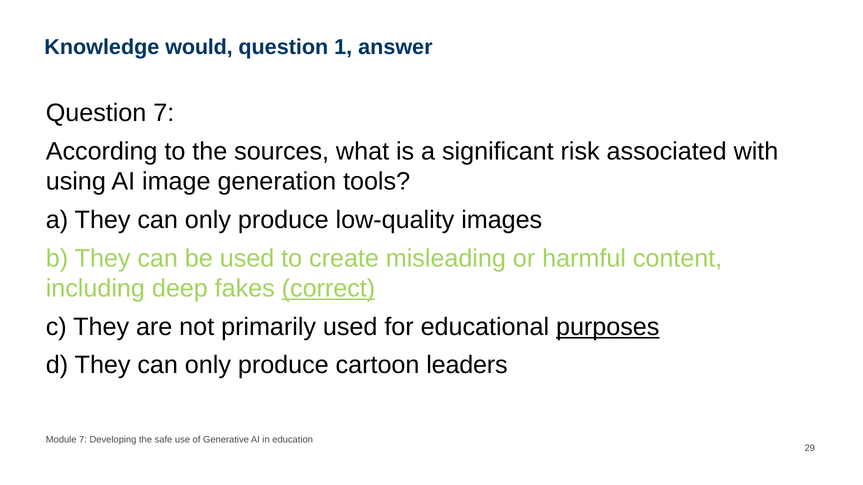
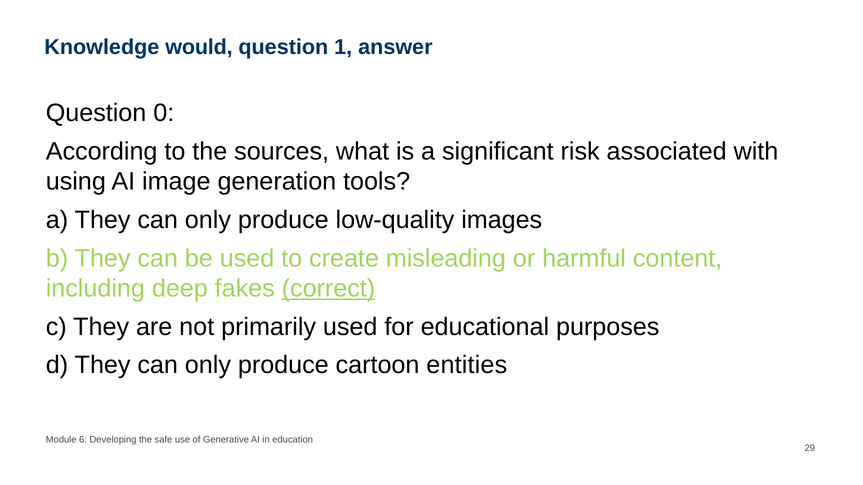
Question 7: 7 -> 0 (164, 113)
purposes underline: present -> none (608, 327)
leaders: leaders -> entities (467, 365)
Module 7: 7 -> 6 (83, 440)
